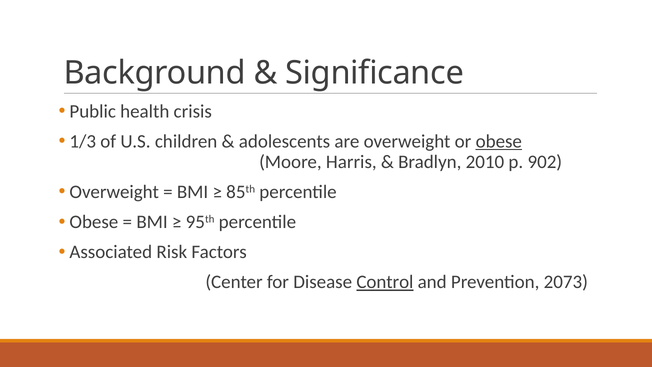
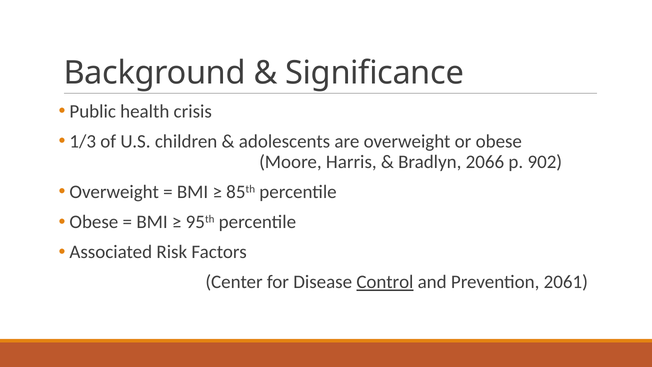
obese underline: present -> none (499, 141)
2010: 2010 -> 2066 (485, 162)
2073: 2073 -> 2061 (566, 282)
